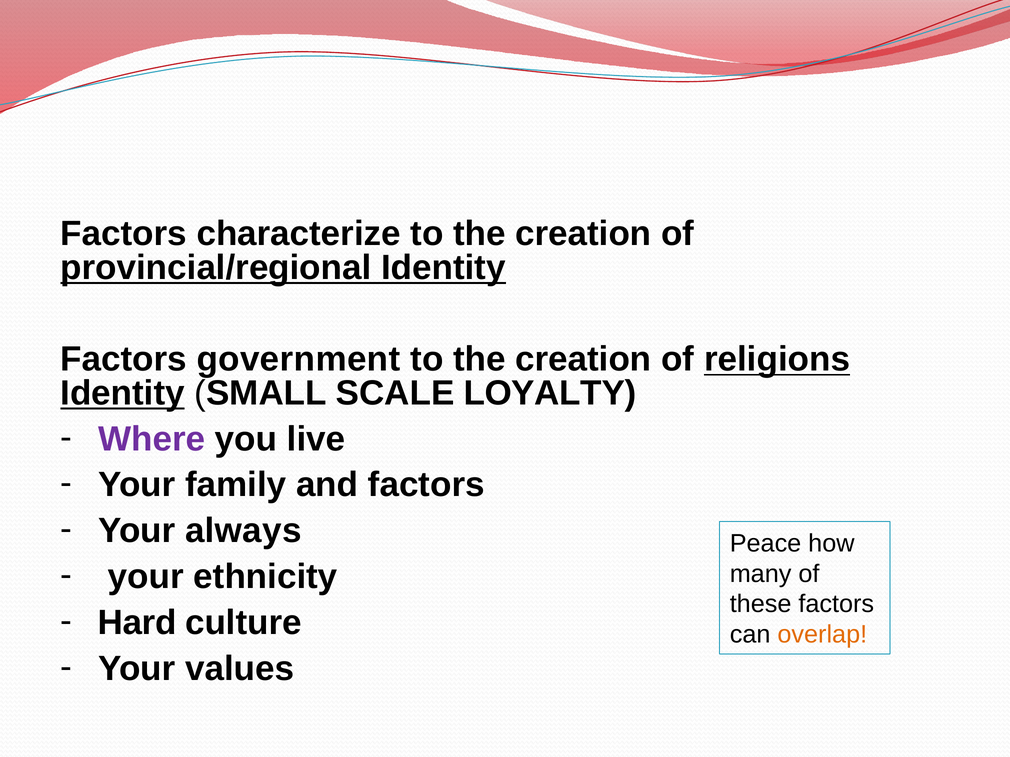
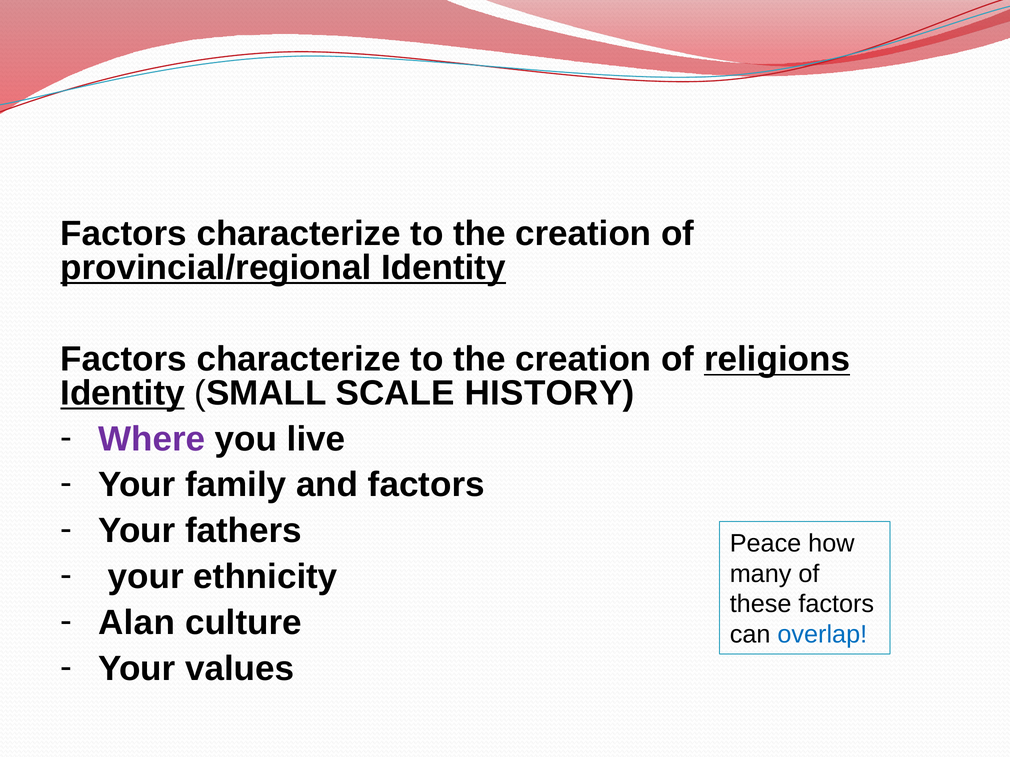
government: government -> characterize (299, 360)
LOYALTY: LOYALTY -> HISTORY (550, 393)
always: always -> fathers (244, 531)
Hard: Hard -> Alan (137, 623)
overlap colour: orange -> blue (822, 635)
